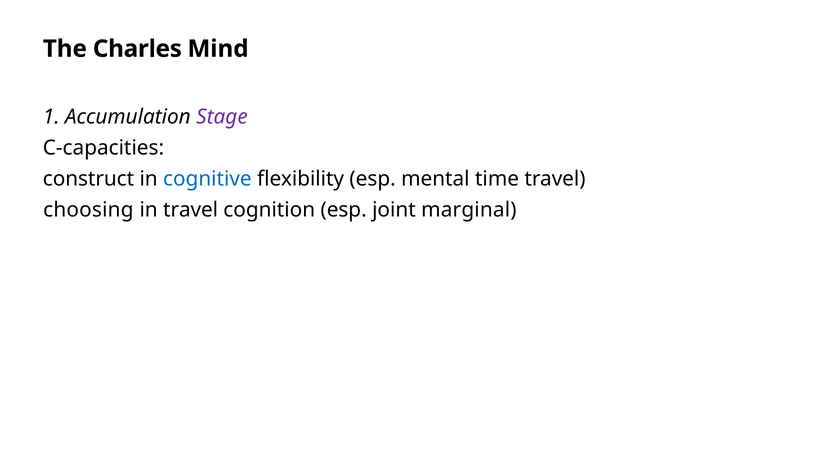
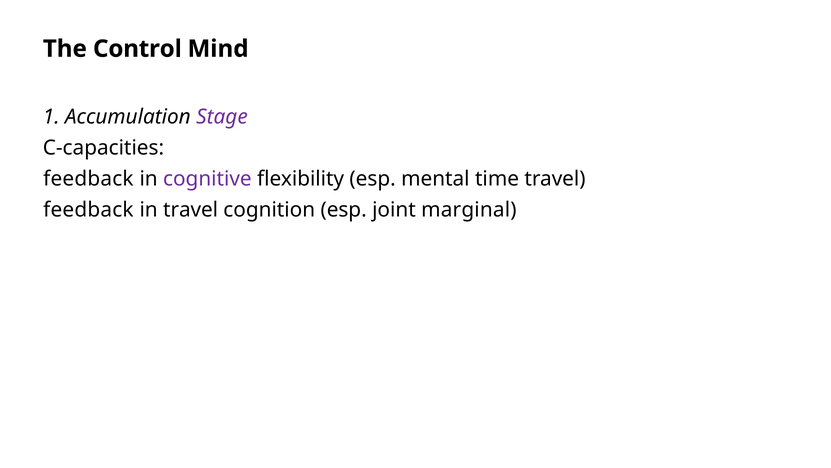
Charles: Charles -> Control (137, 49)
construct: construct -> feedback (88, 179)
cognitive colour: blue -> purple (207, 179)
choosing: choosing -> feedback (88, 210)
